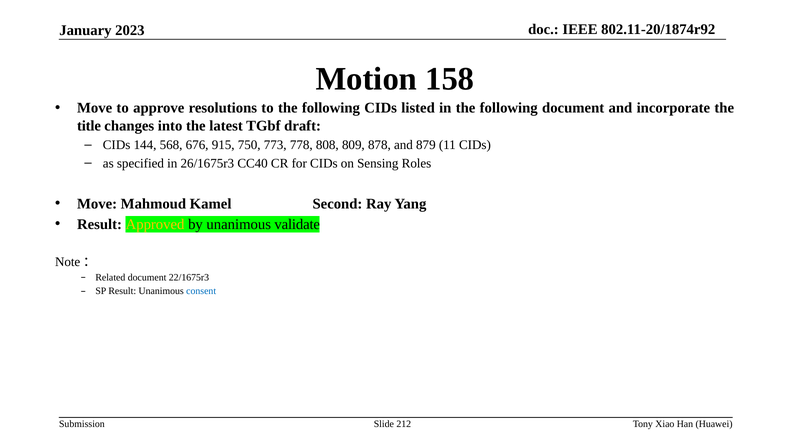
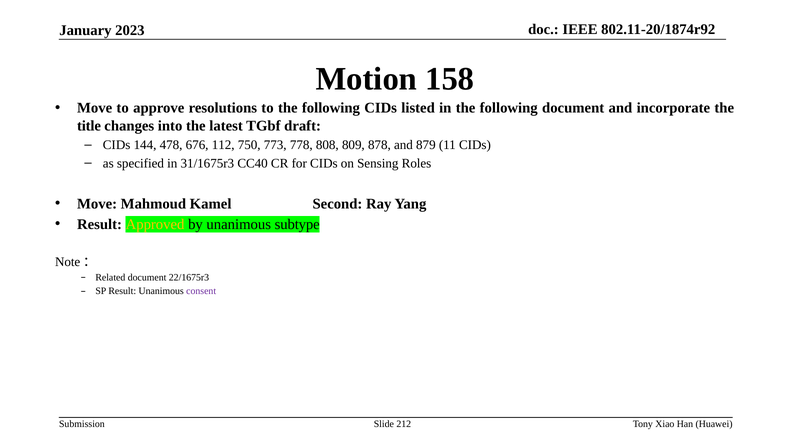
568: 568 -> 478 (171, 145)
915: 915 -> 112 (223, 145)
26/1675r3: 26/1675r3 -> 31/1675r3 (207, 163)
validate: validate -> subtype (297, 224)
consent colour: blue -> purple (201, 291)
